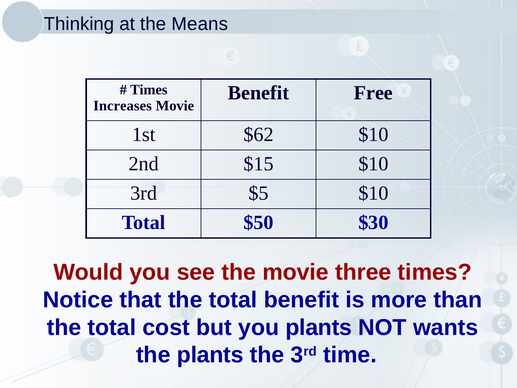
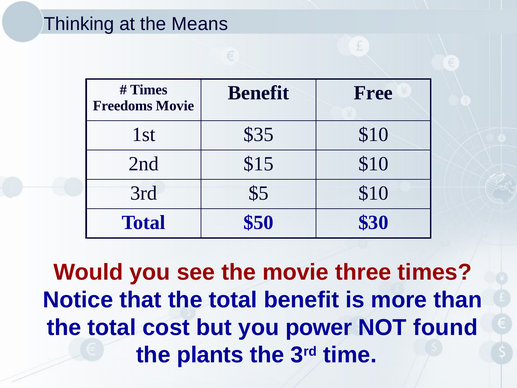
Increases: Increases -> Freedoms (123, 106)
$62: $62 -> $35 (259, 135)
you plants: plants -> power (319, 327)
wants: wants -> found (445, 327)
